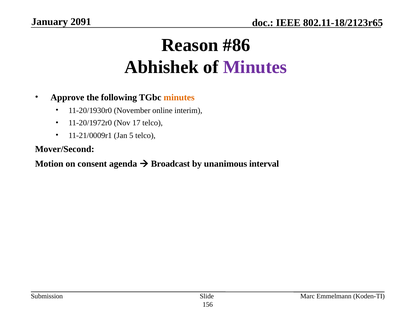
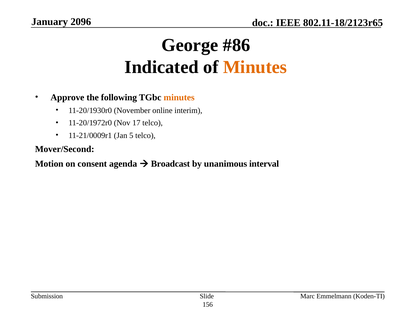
2091: 2091 -> 2096 (81, 22)
Reason: Reason -> George (190, 45)
Abhishek: Abhishek -> Indicated (162, 67)
Minutes colour: purple -> orange (255, 67)
